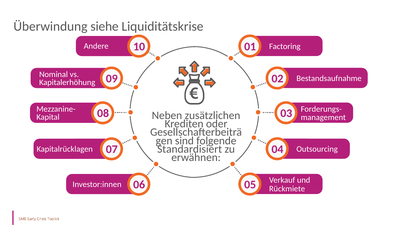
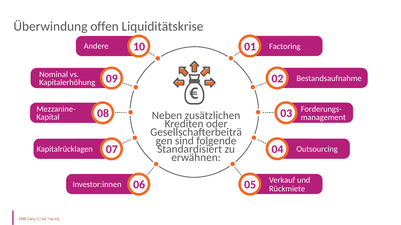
siehe: siehe -> offen (105, 26)
